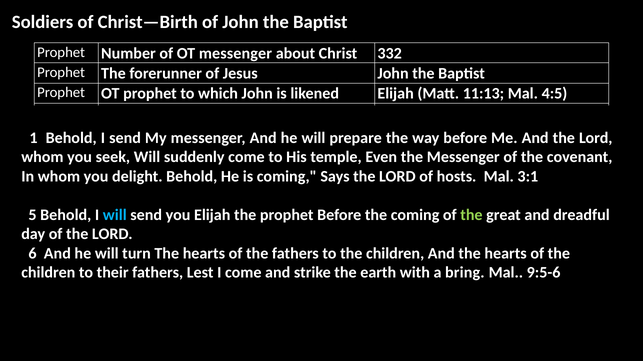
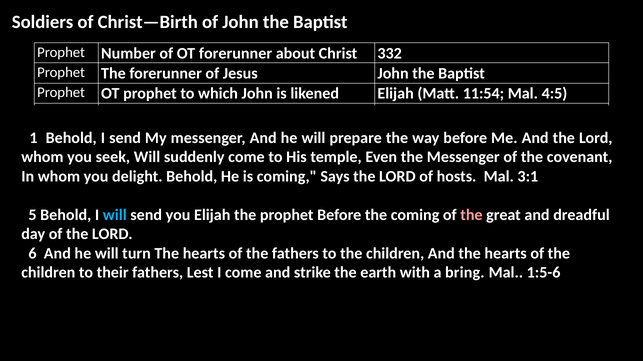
OT messenger: messenger -> forerunner (235, 53)
11:13: 11:13 -> 11:54 (483, 94)
the colour: light green -> pink (471, 215)
9:5-6: 9:5-6 -> 1:5-6 (544, 273)
